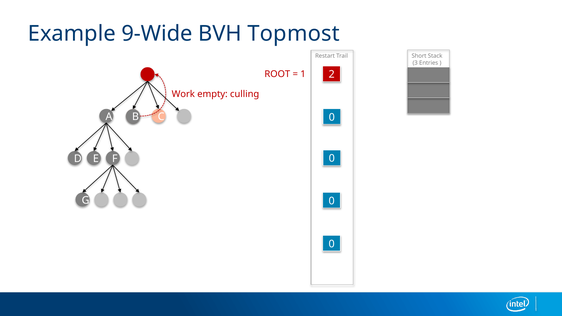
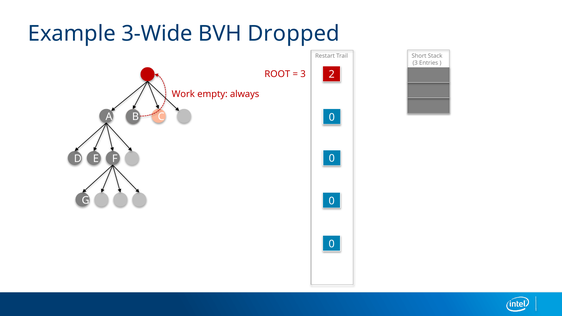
9-Wide: 9-Wide -> 3-Wide (157, 34)
Topmost: Topmost -> Dropped (294, 34)
1: 1 -> 3 (303, 74)
culling: culling -> always (245, 94)
